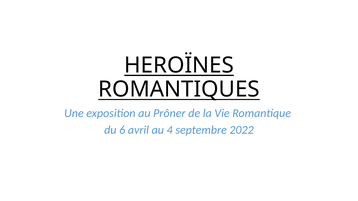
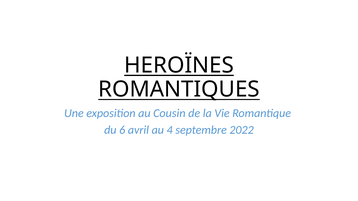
Prôner: Prôner -> Cousin (169, 113)
